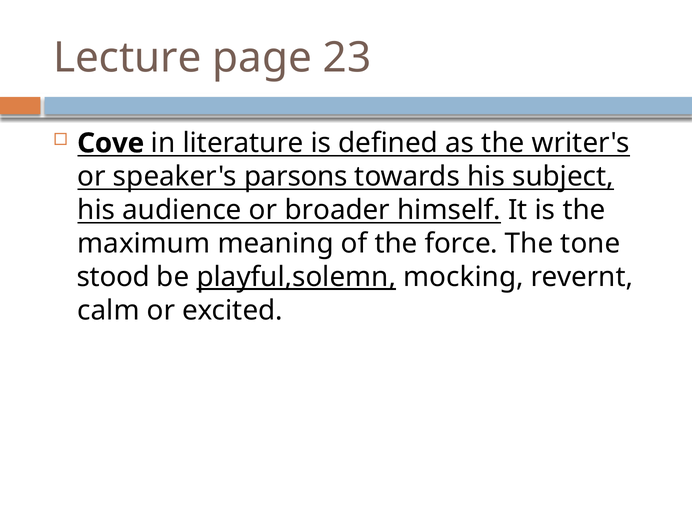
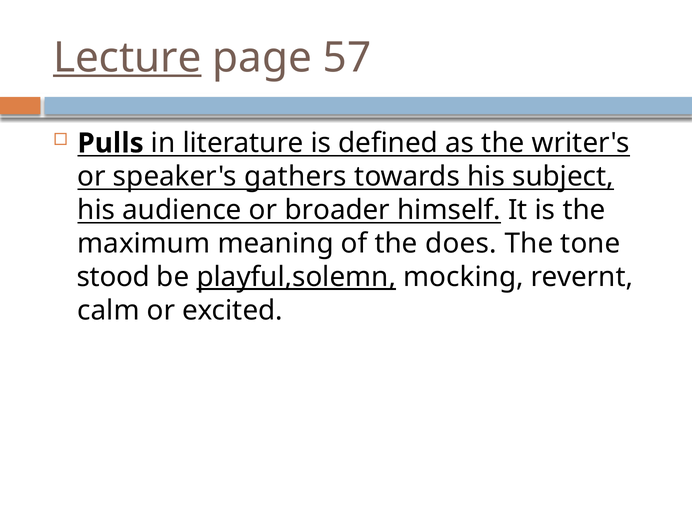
Lecture underline: none -> present (127, 58)
23: 23 -> 57 (347, 58)
Cove: Cove -> Pulls (111, 143)
parsons: parsons -> gathers (296, 177)
force: force -> does (461, 244)
